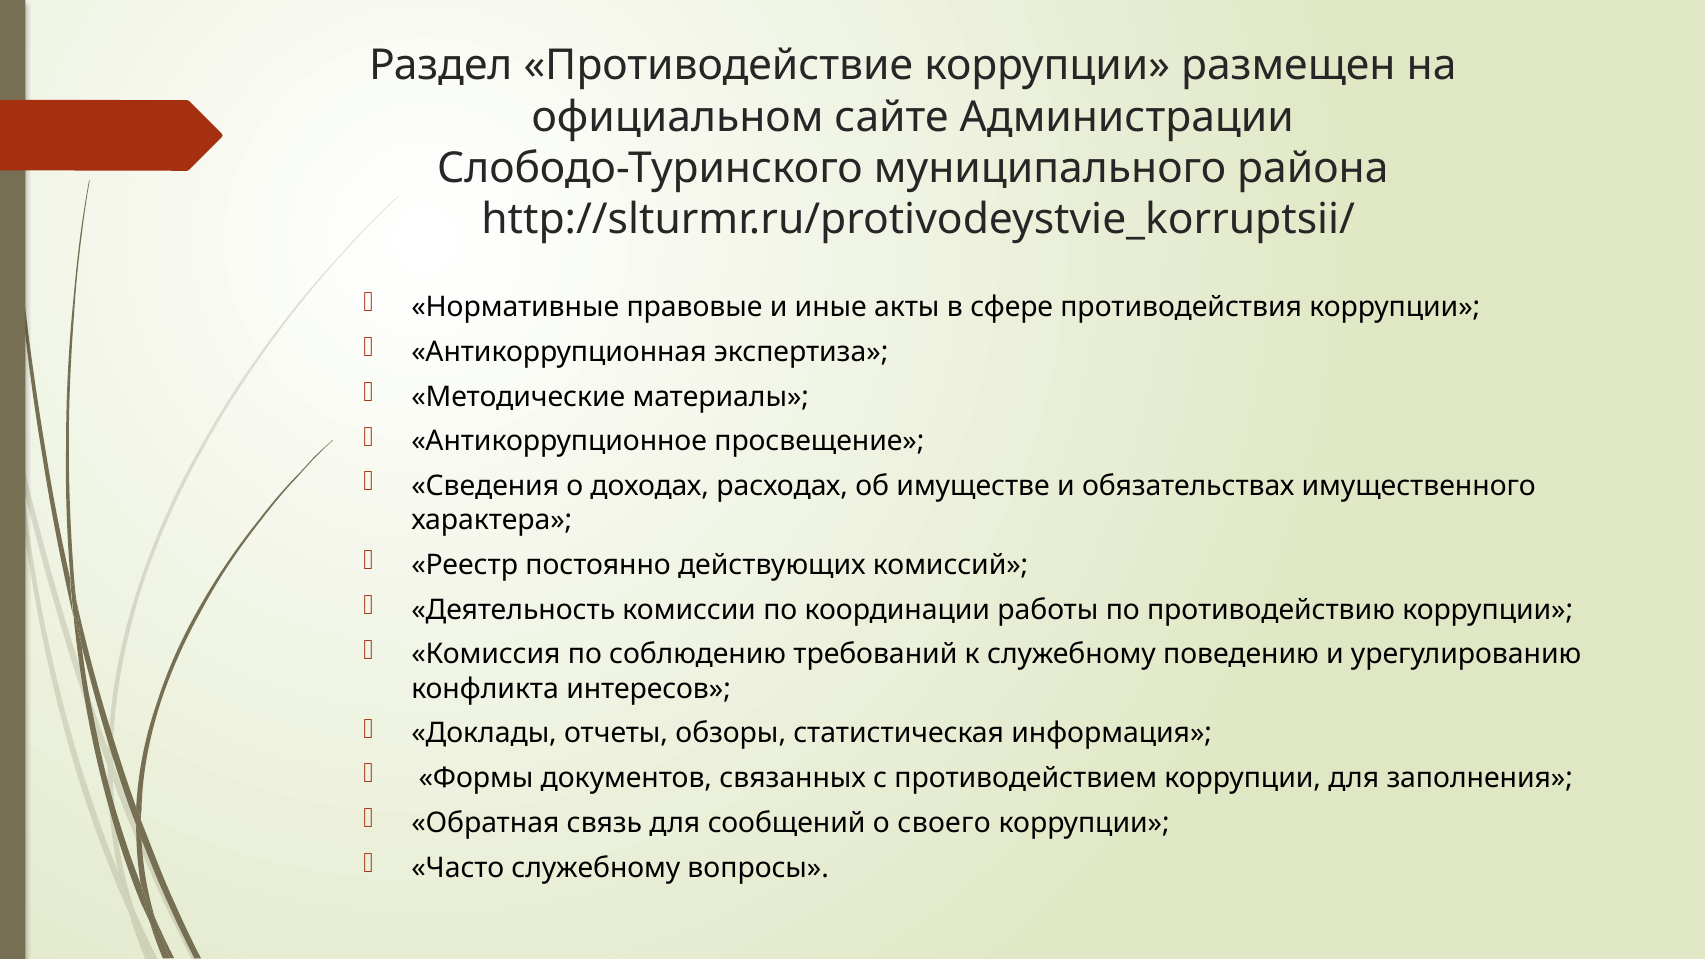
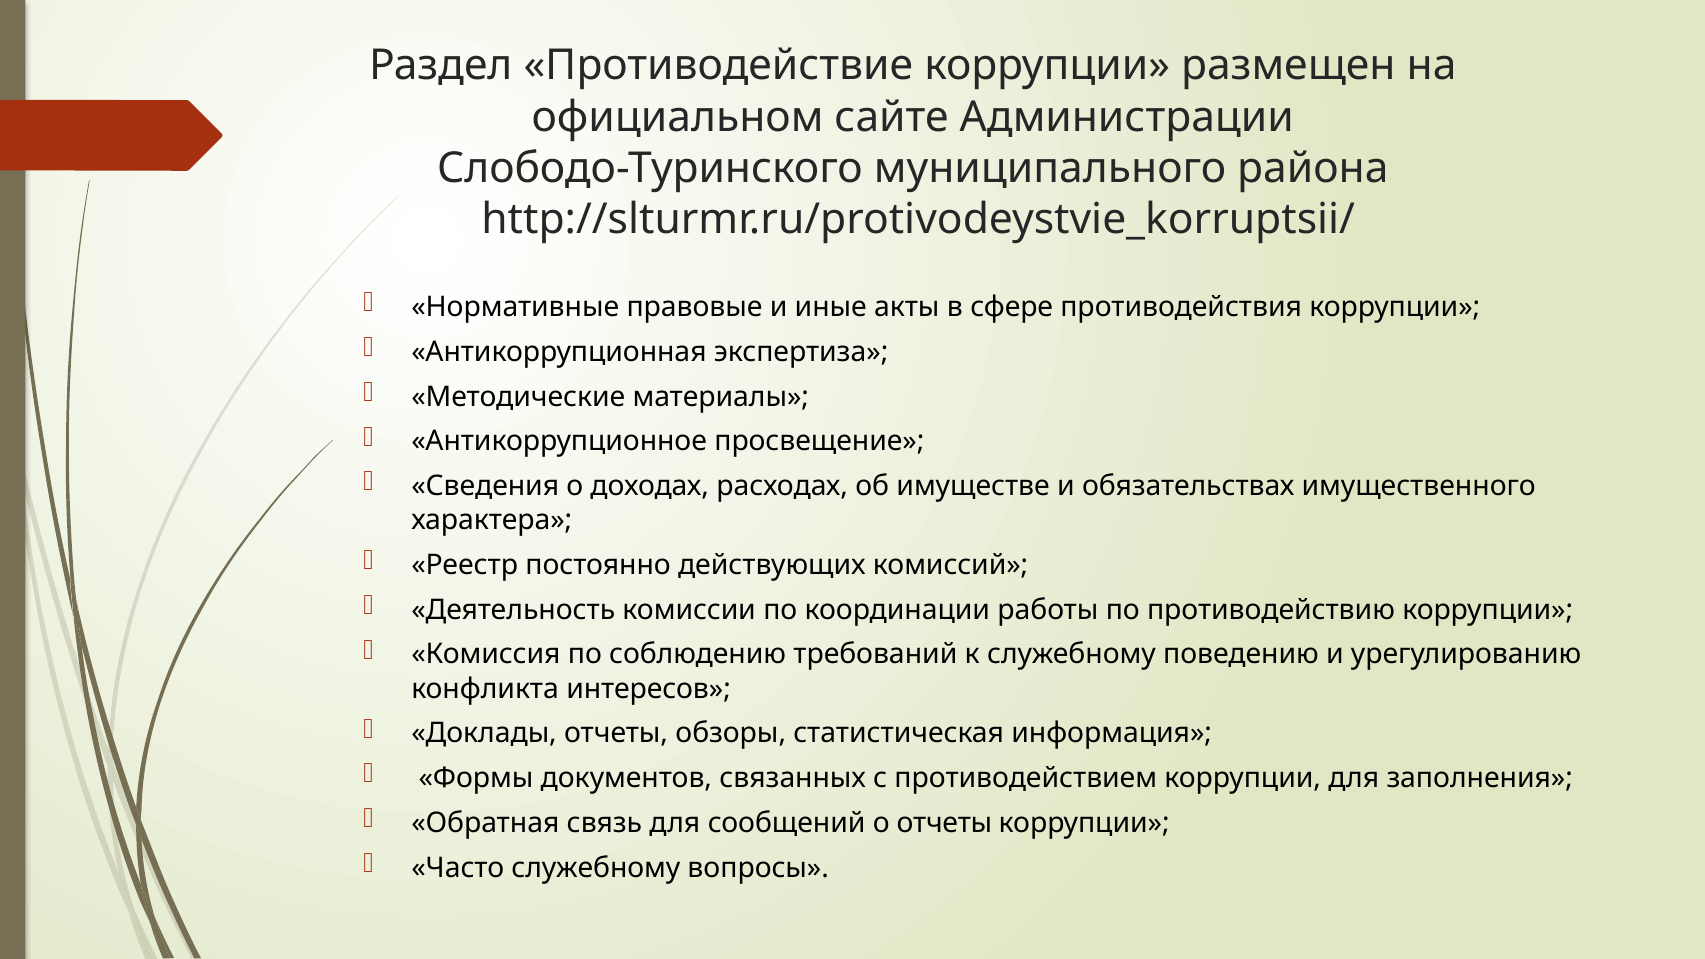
о своего: своего -> отчеты (944, 823)
